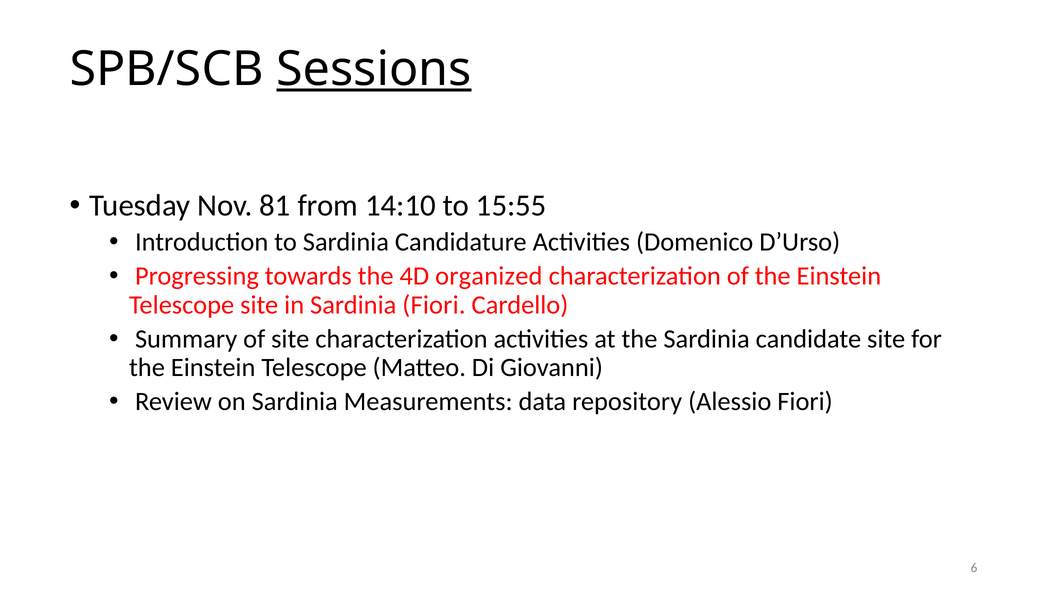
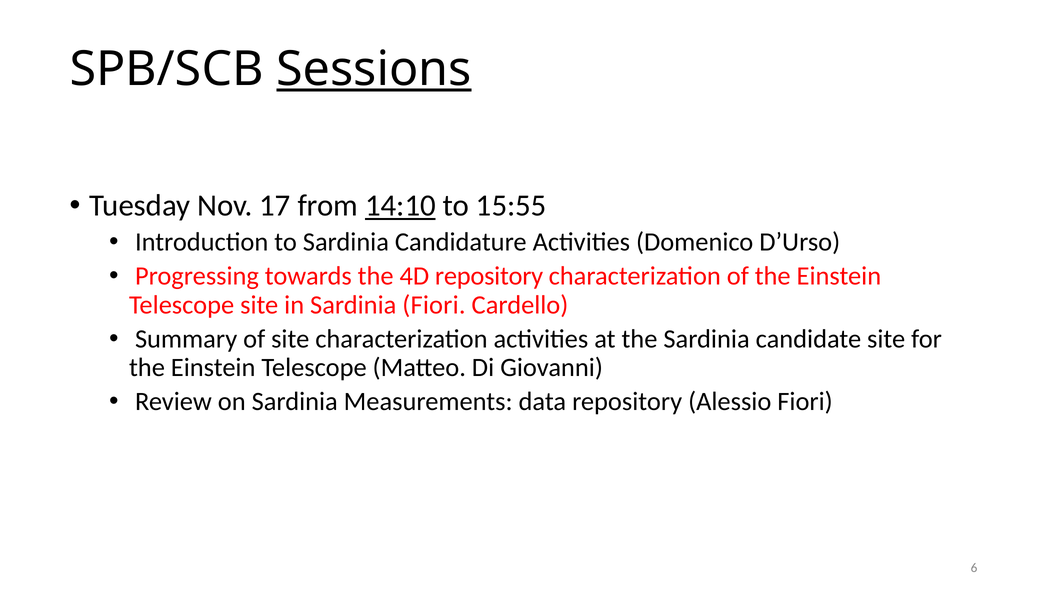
81: 81 -> 17 (275, 206)
14:10 underline: none -> present (400, 206)
4D organized: organized -> repository (489, 276)
